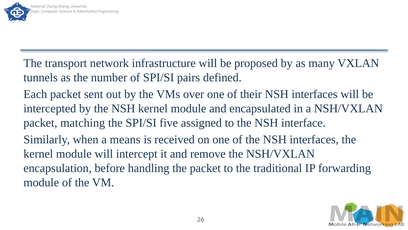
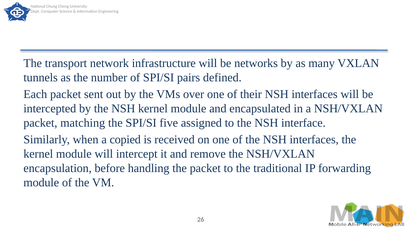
proposed: proposed -> networks (256, 63)
means: means -> copied (125, 139)
